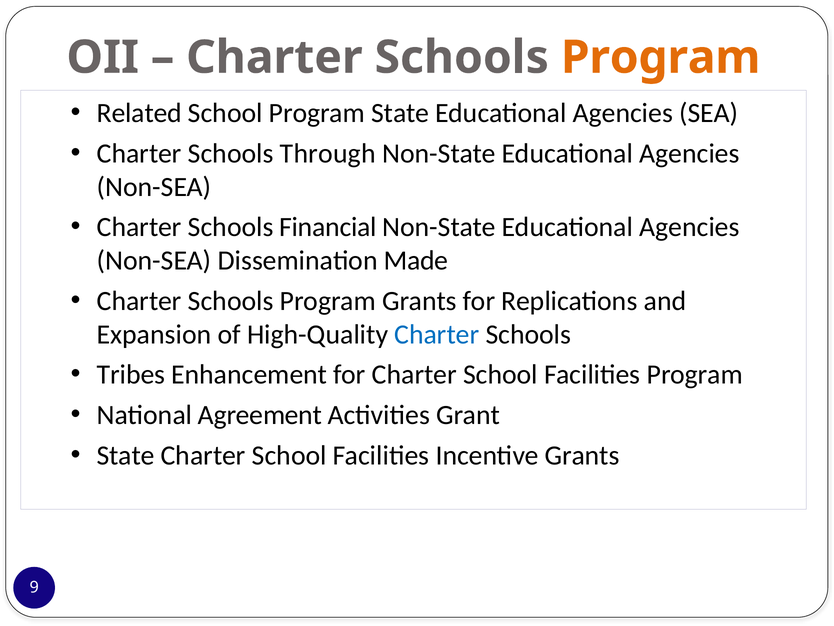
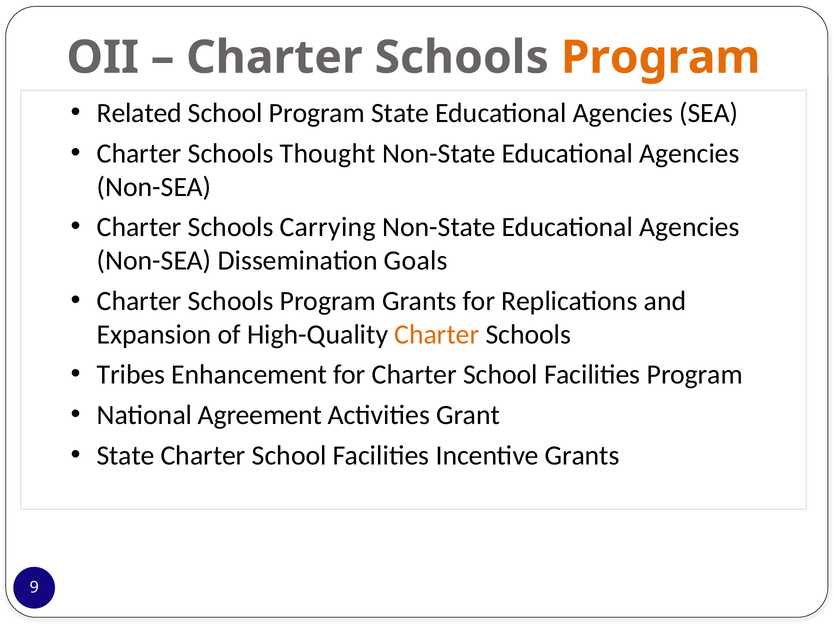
Through: Through -> Thought (328, 153)
Financial: Financial -> Carrying (328, 227)
Made: Made -> Goals (416, 260)
Charter colour: blue -> orange (437, 334)
